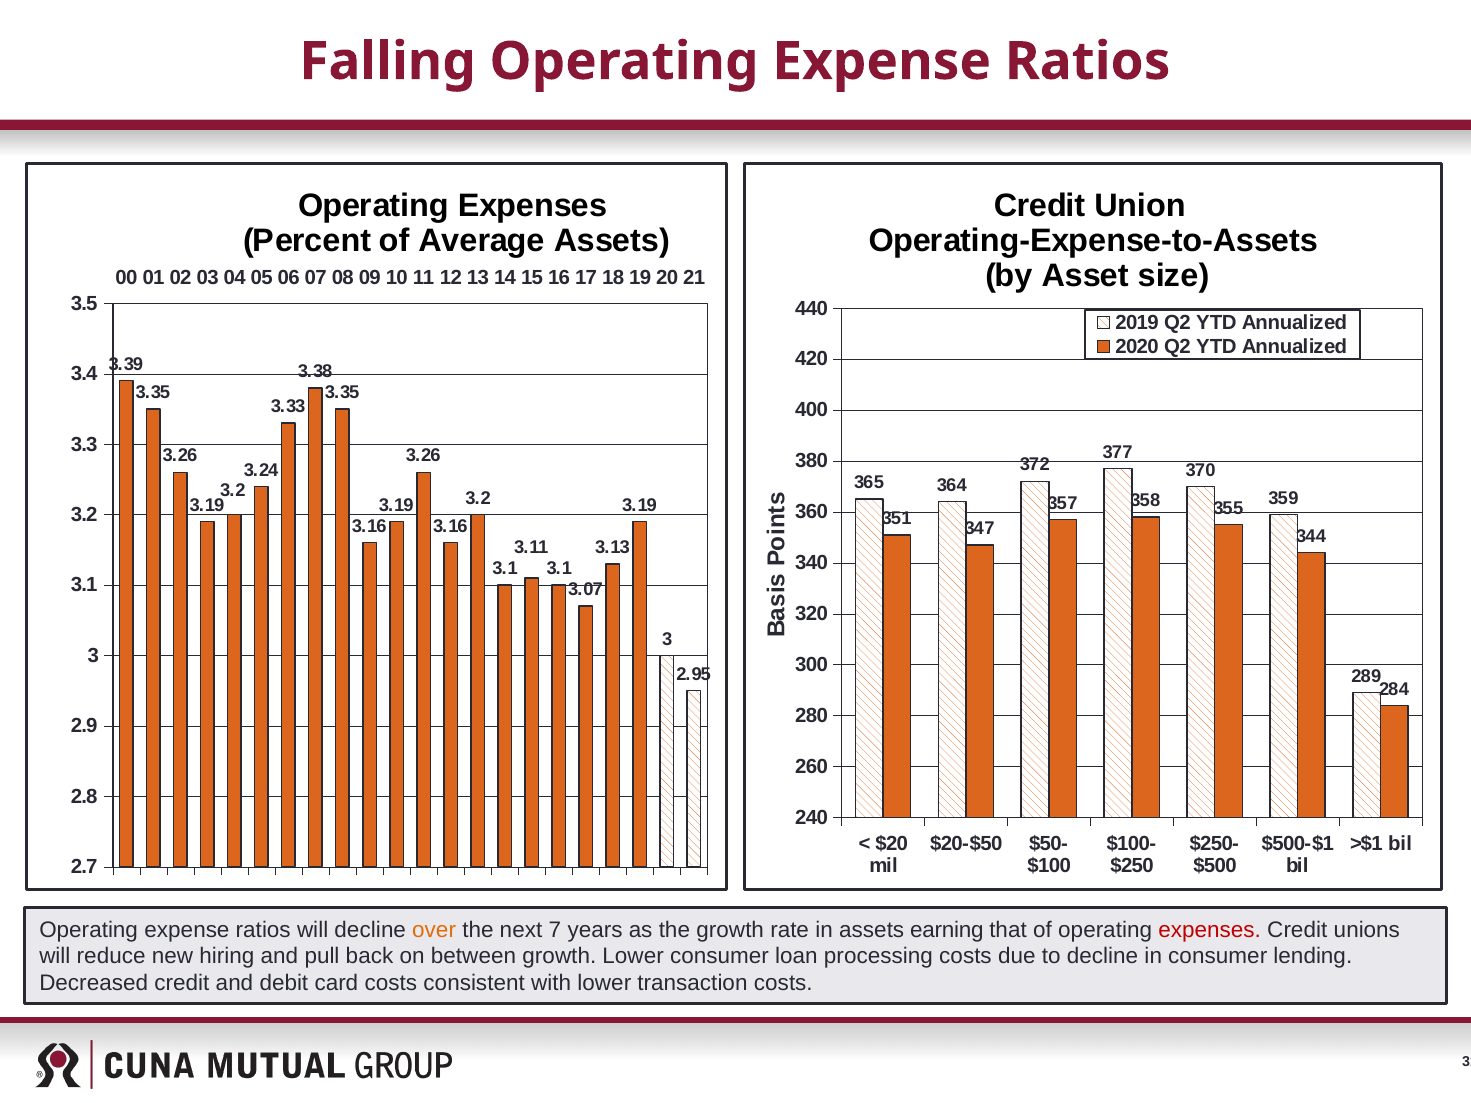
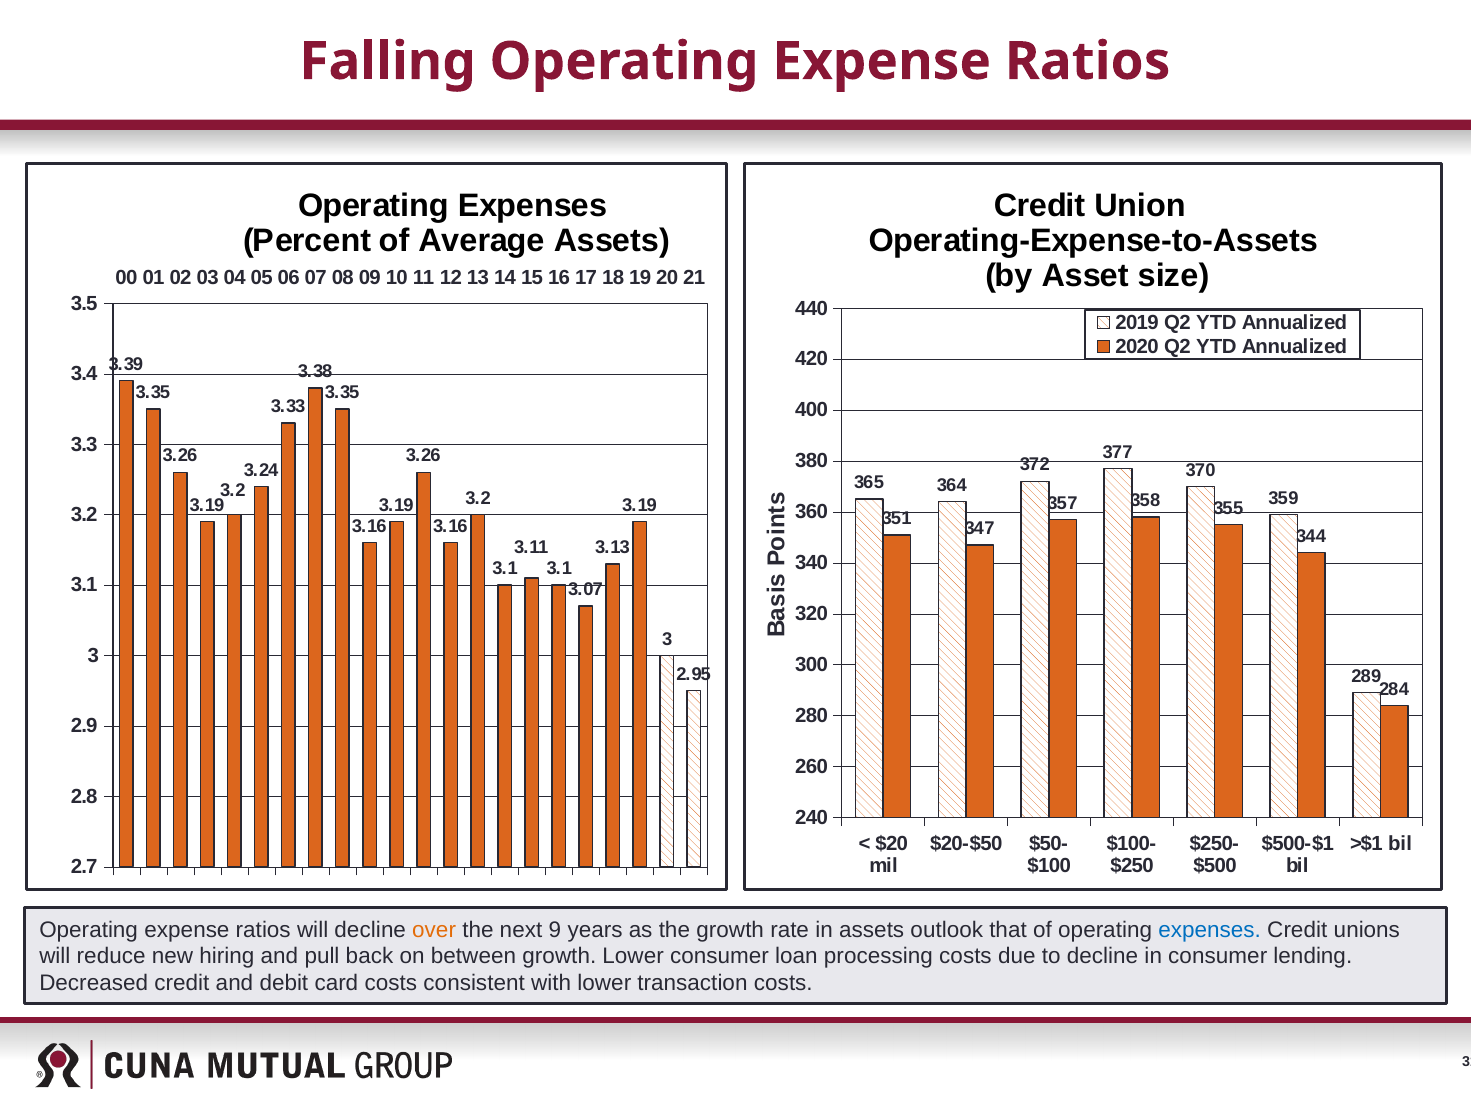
7: 7 -> 9 (555, 930)
earning: earning -> outlook (947, 930)
expenses colour: red -> blue (1210, 930)
